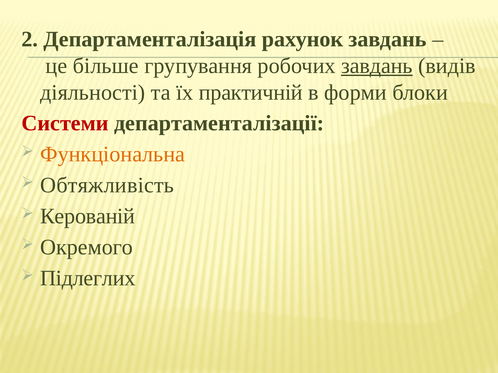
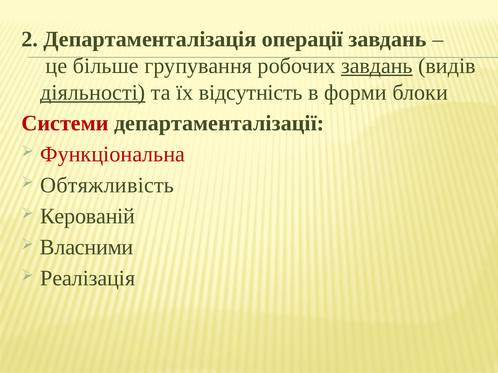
рахунок: рахунок -> операції (303, 39)
діяльності underline: none -> present (93, 93)
практичній: практичній -> відсутність (251, 93)
Функціональна colour: orange -> red (113, 155)
Окремого: Окремого -> Власними (87, 248)
Підлеглих: Підлеглих -> Реалізація (88, 279)
